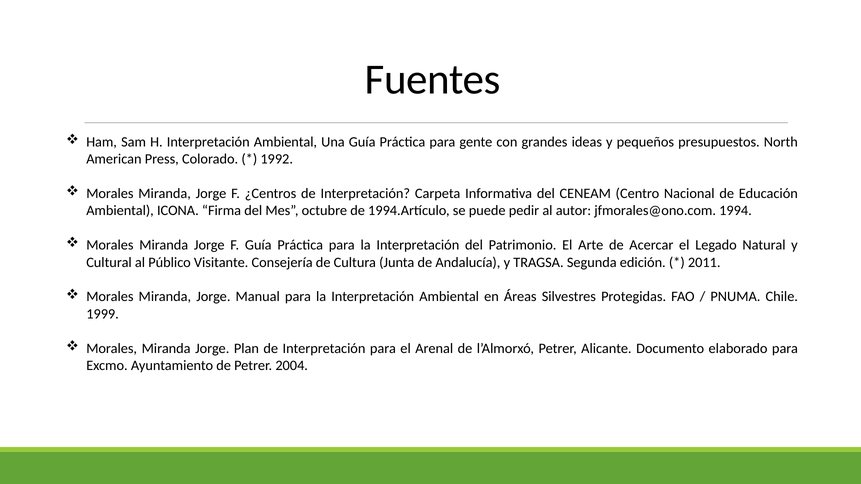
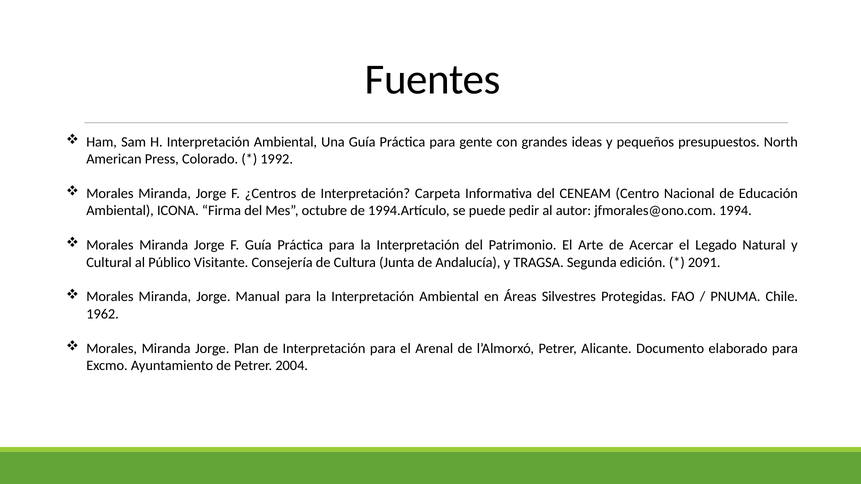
2011: 2011 -> 2091 (704, 262)
1999: 1999 -> 1962 (103, 314)
